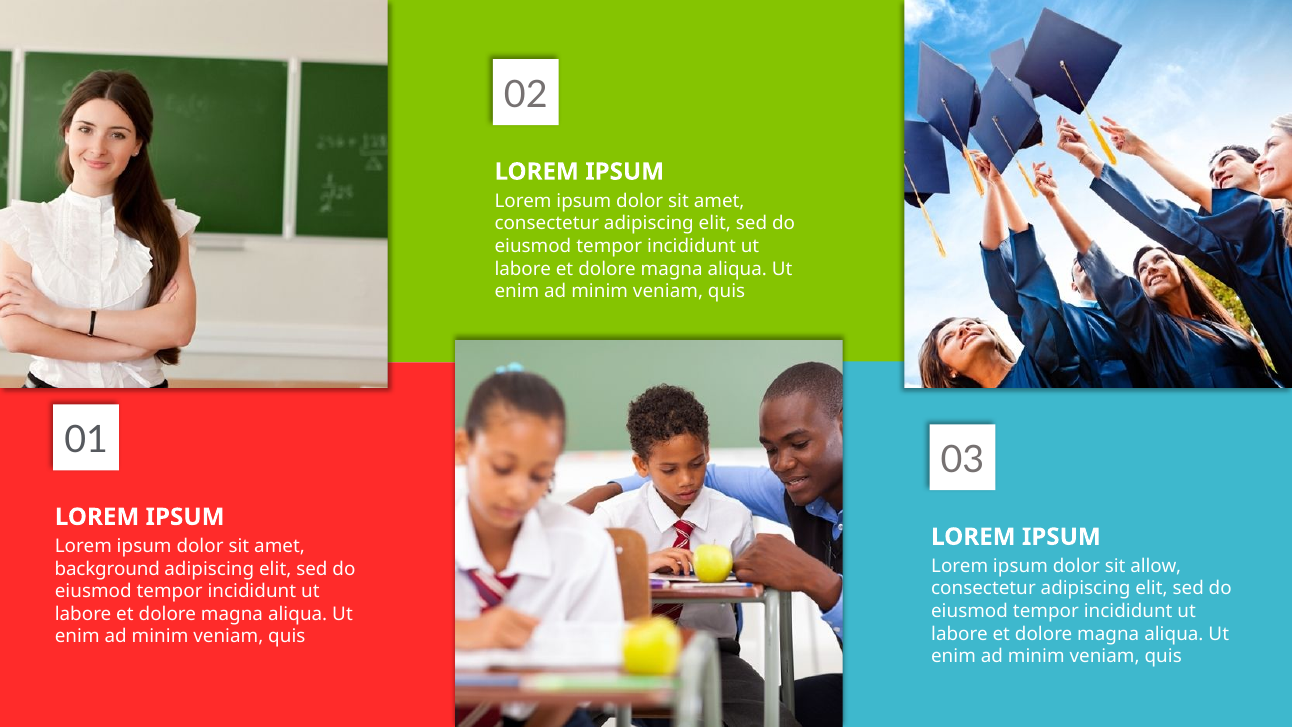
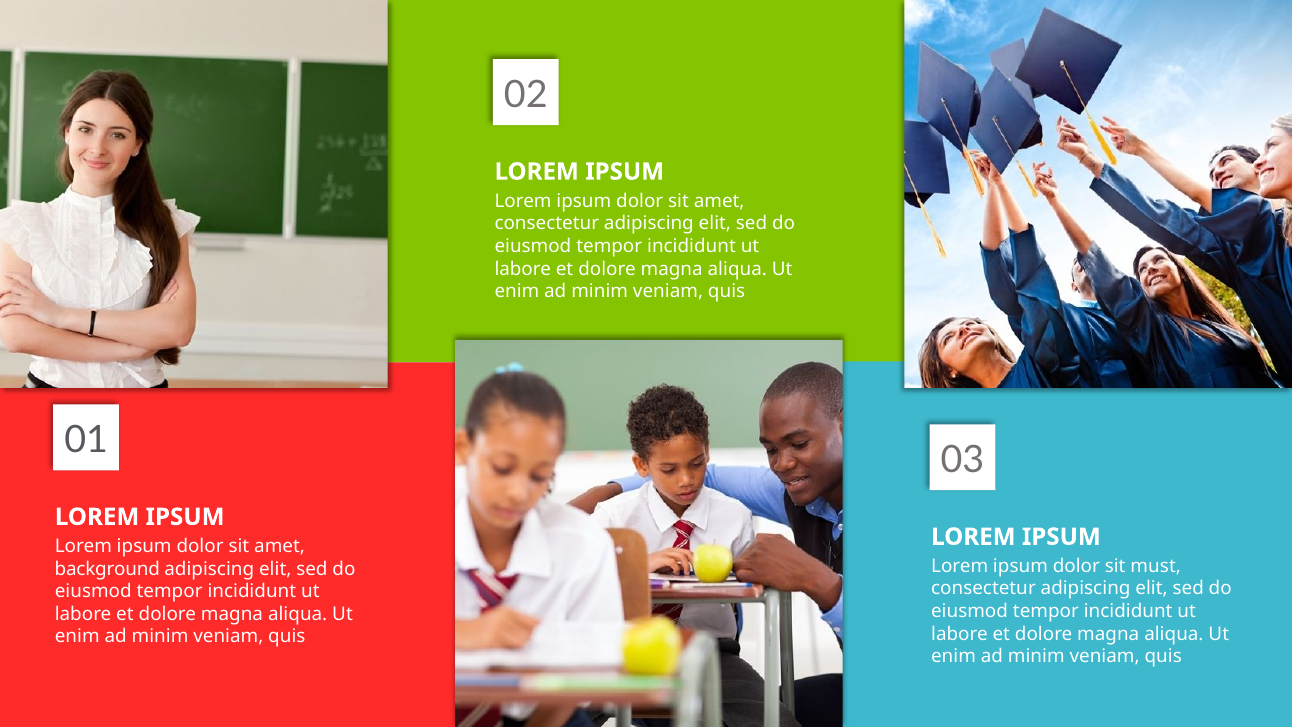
allow: allow -> must (1156, 566)
